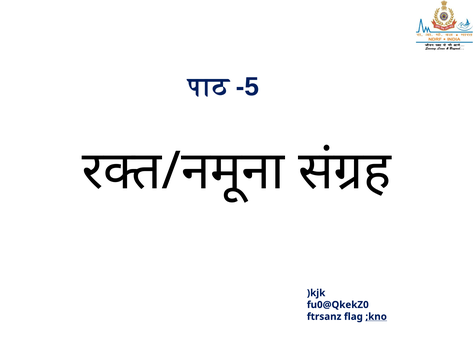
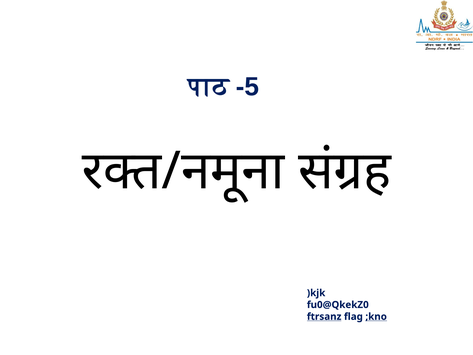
ftrsanz underline: none -> present (324, 316)
